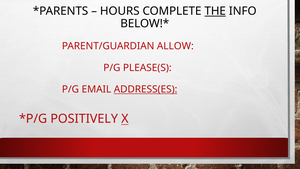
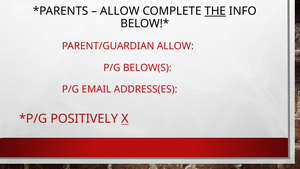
HOURS: HOURS -> ALLOW (120, 11)
PLEASE(S: PLEASE(S -> BELOW(S (147, 68)
ADDRESS(ES underline: present -> none (146, 89)
